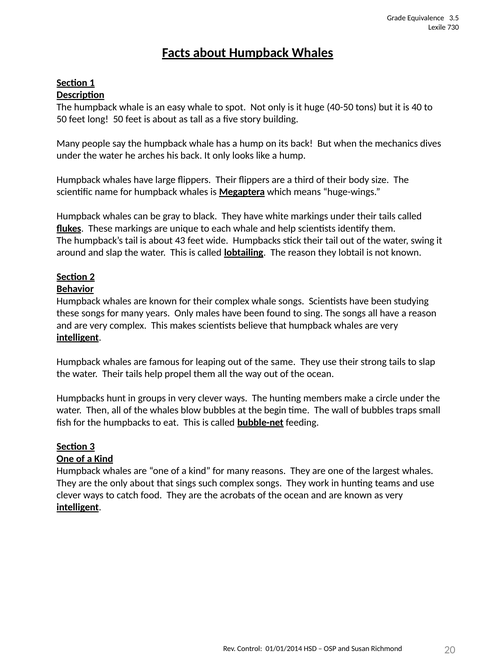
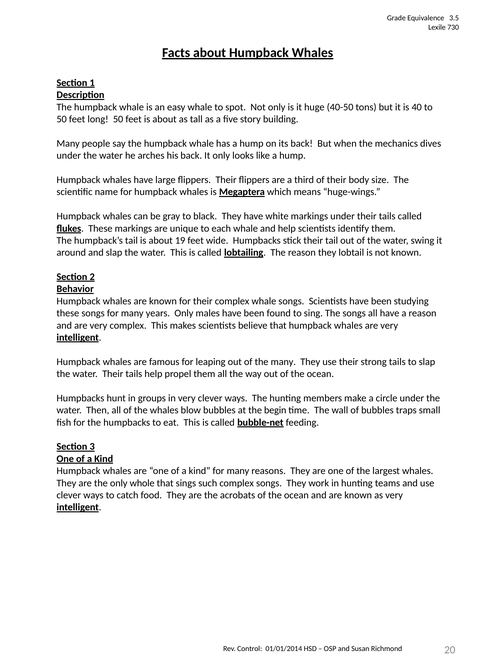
43: 43 -> 19 (180, 240)
the same: same -> many (283, 362)
only about: about -> whole (142, 483)
